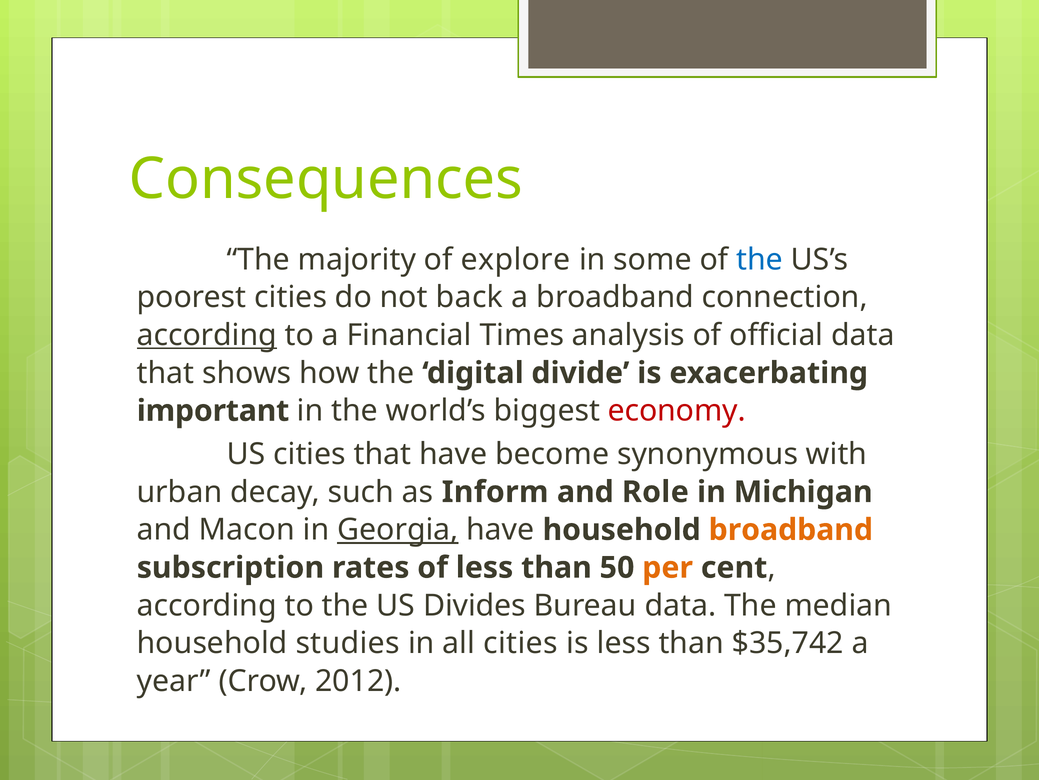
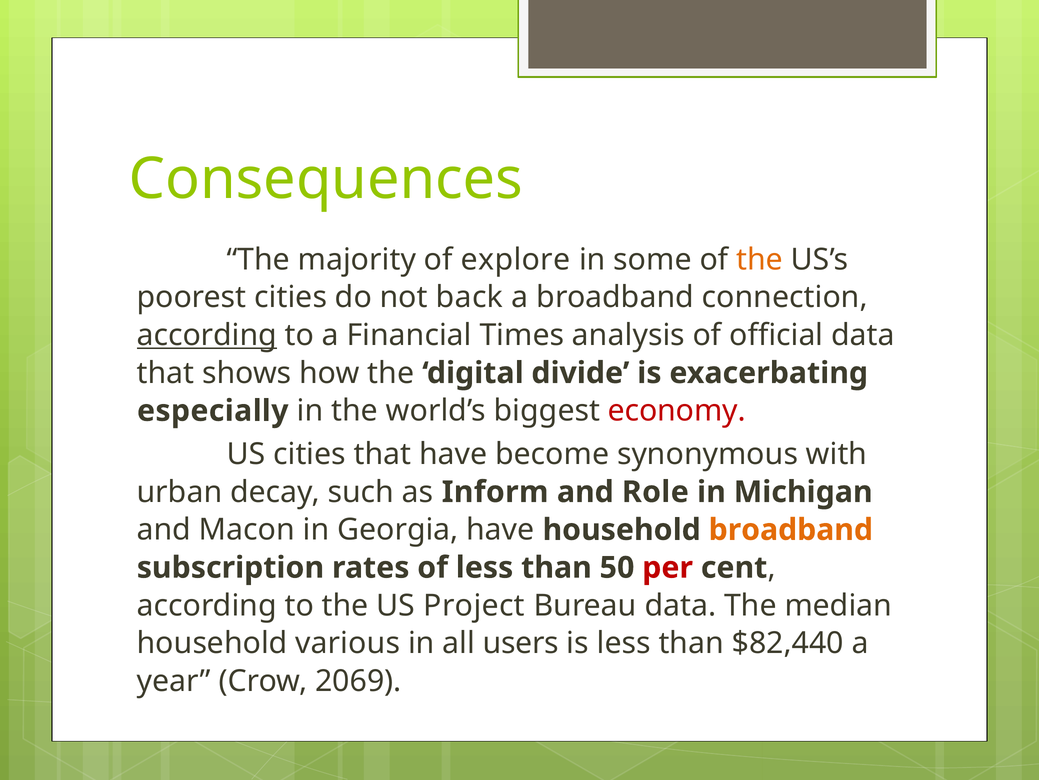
the colour: blue -> orange (760, 259)
important: important -> especially (213, 410)
Georgia underline: present -> none (398, 529)
per colour: orange -> red (668, 567)
Divides: Divides -> Project (474, 605)
studies: studies -> various (348, 643)
all cities: cities -> users (521, 643)
$35,742: $35,742 -> $82,440 (788, 643)
2012: 2012 -> 2069 (358, 681)
